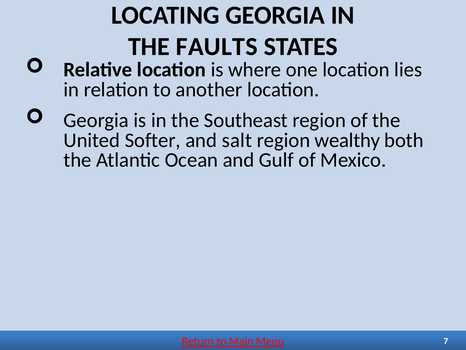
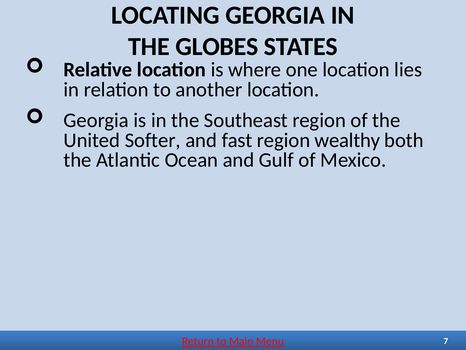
FAULTS: FAULTS -> GLOBES (217, 46)
salt: salt -> fast (237, 140)
